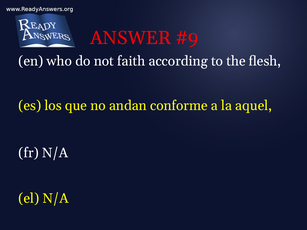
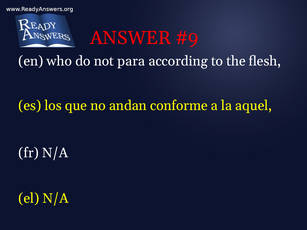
faith: faith -> para (131, 61)
